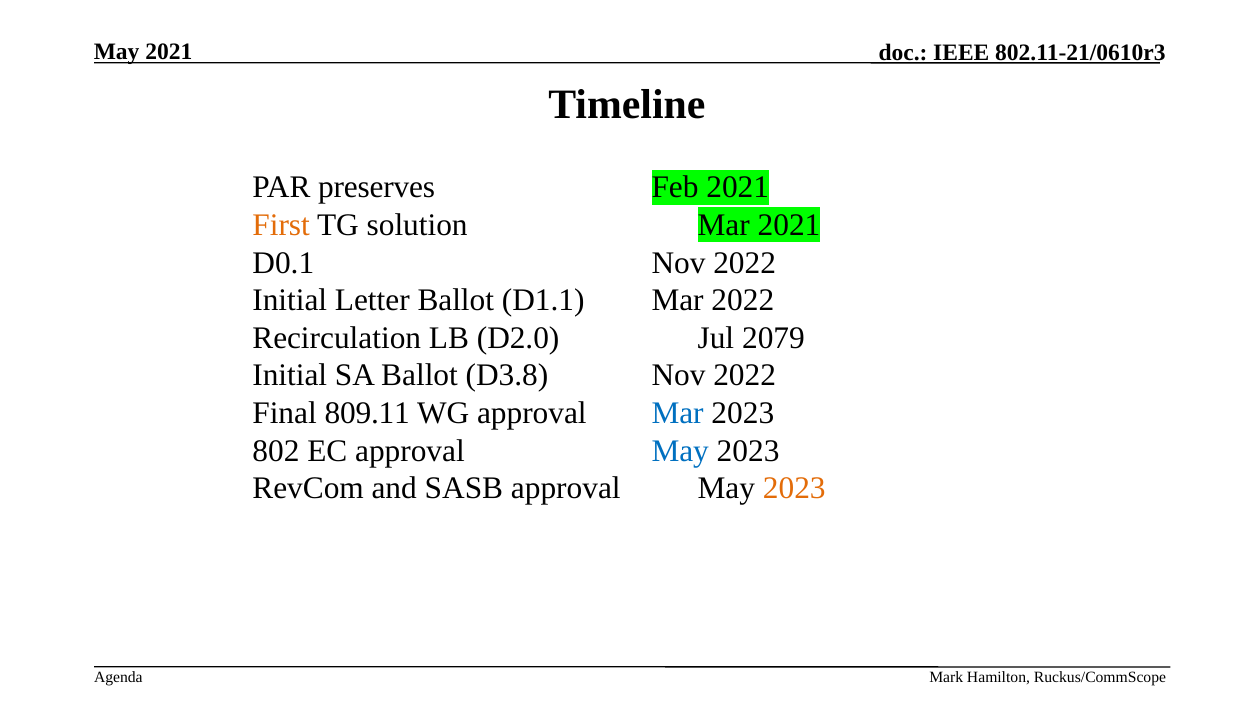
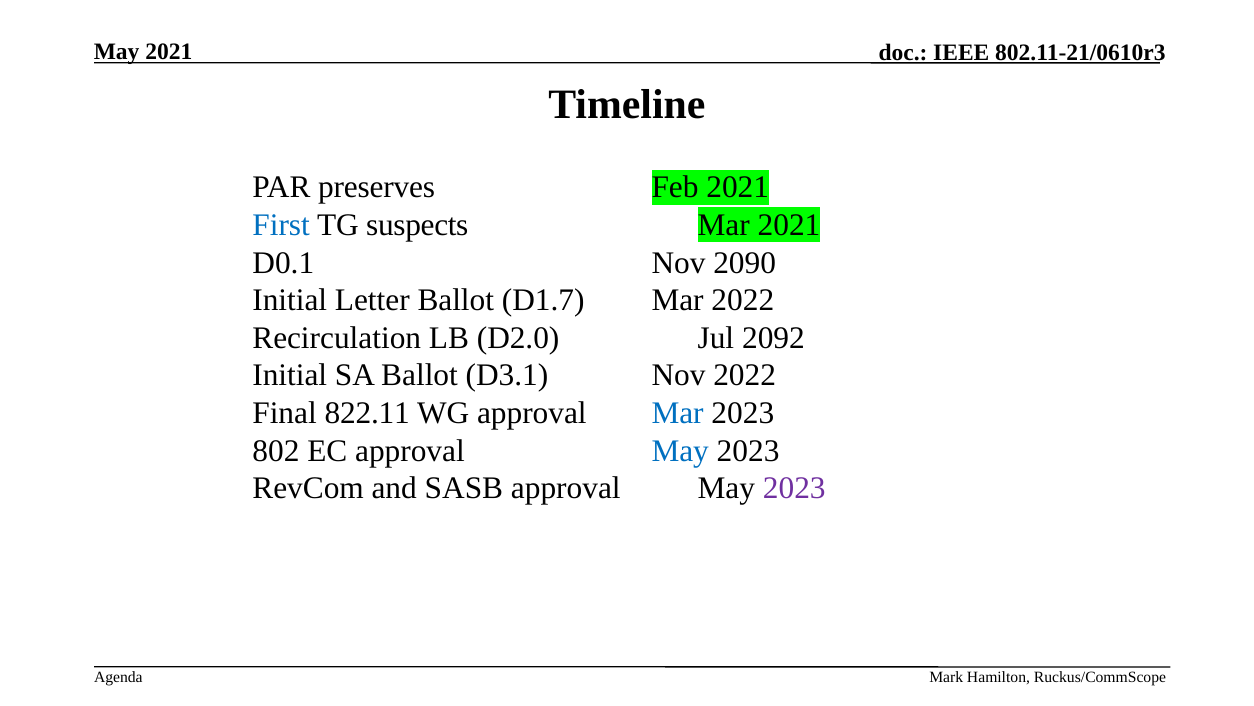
First colour: orange -> blue (281, 225)
solution: solution -> suspects (417, 225)
D0.1 Nov 2022: 2022 -> 2090 (745, 262)
D1.1: D1.1 -> D1.7 (543, 300)
2079: 2079 -> 2092 (773, 338)
D3.8: D3.8 -> D3.1 (507, 375)
809.11: 809.11 -> 822.11 (367, 413)
2023 colour: orange -> purple (794, 488)
